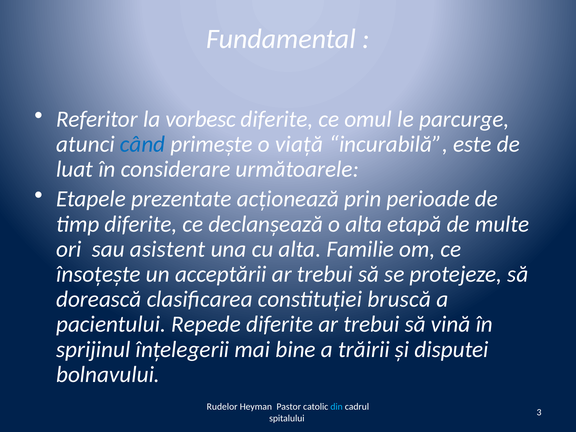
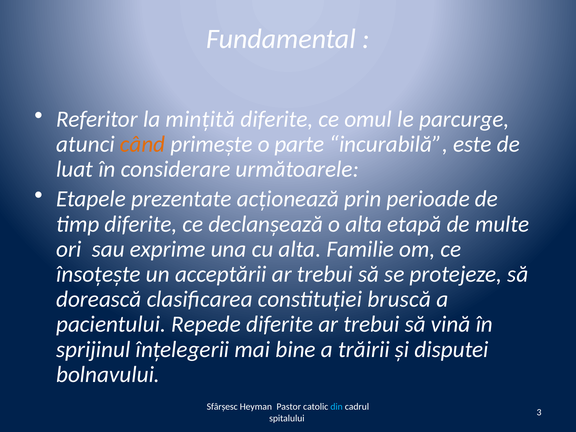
vorbesc: vorbesc -> mințită (200, 119)
când colour: blue -> orange (143, 144)
viață: viață -> parte (299, 144)
asistent: asistent -> exprime (168, 249)
Rudelor: Rudelor -> Sfârșesc (222, 407)
